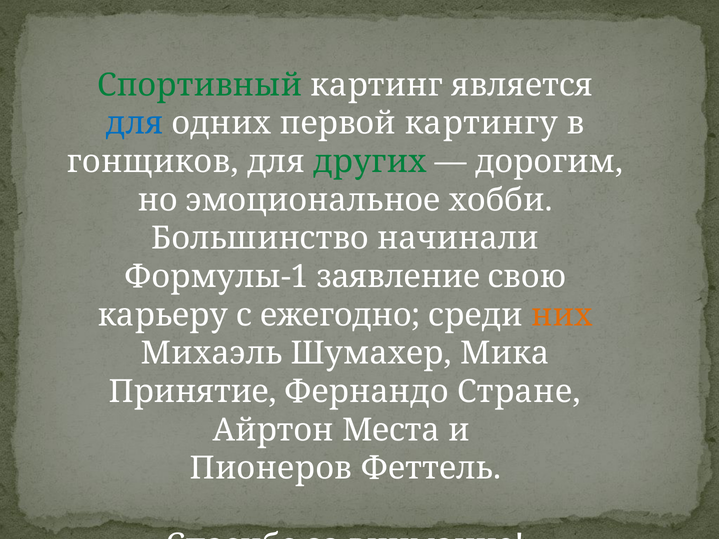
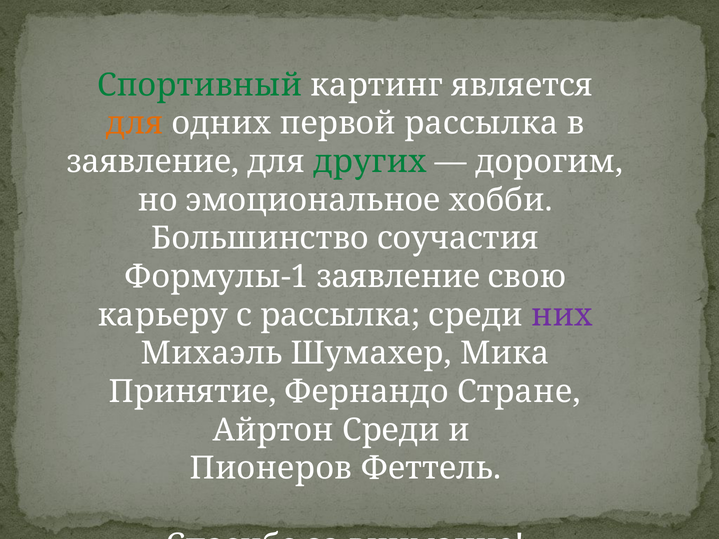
для colour: blue -> orange (135, 123)
первой картингу: картингу -> рассылка (481, 123)
гонщиков: гонщиков -> заявление (153, 162)
начинали: начинали -> соучастия (458, 238)
с ежегодно: ежегодно -> рассылка (340, 315)
них colour: orange -> purple (562, 315)
Айртон Места: Места -> Среди (391, 430)
